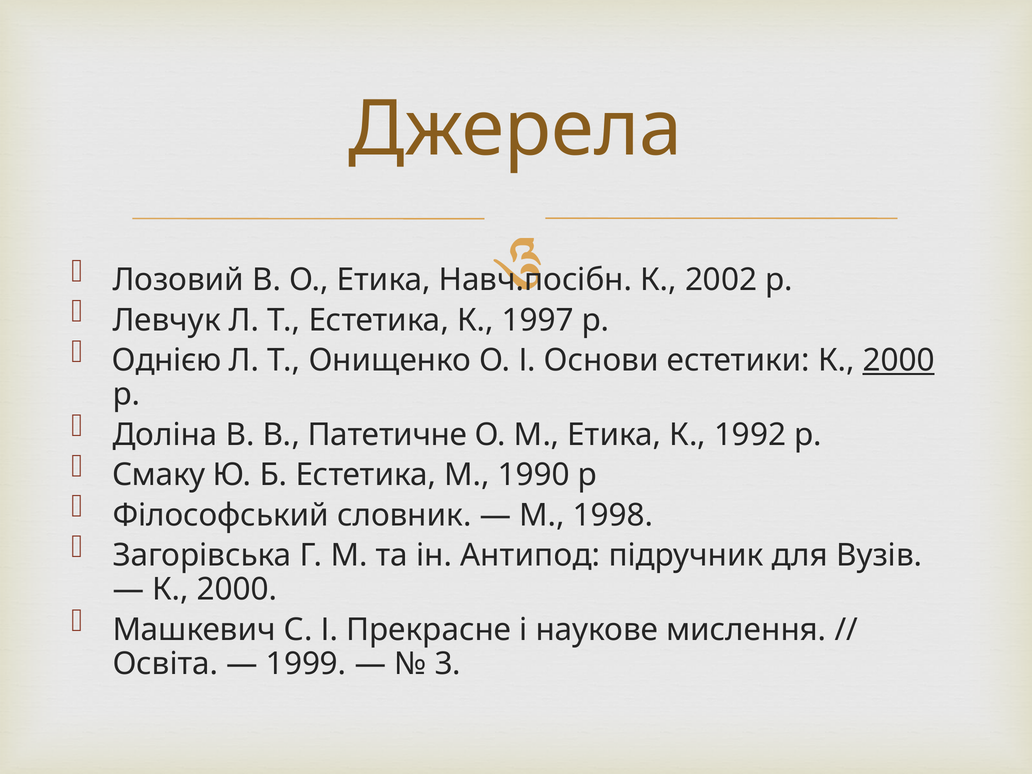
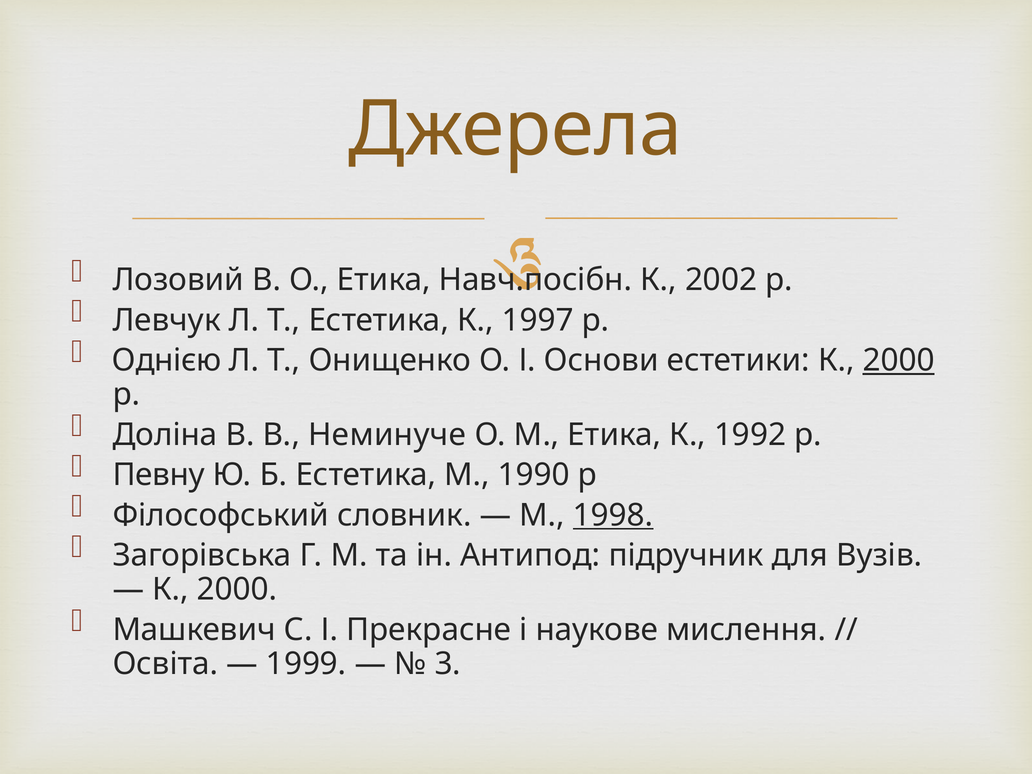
Патетичне: Патетичне -> Неминуче (387, 435)
Смаку: Смаку -> Певну (159, 475)
1998 underline: none -> present (613, 515)
